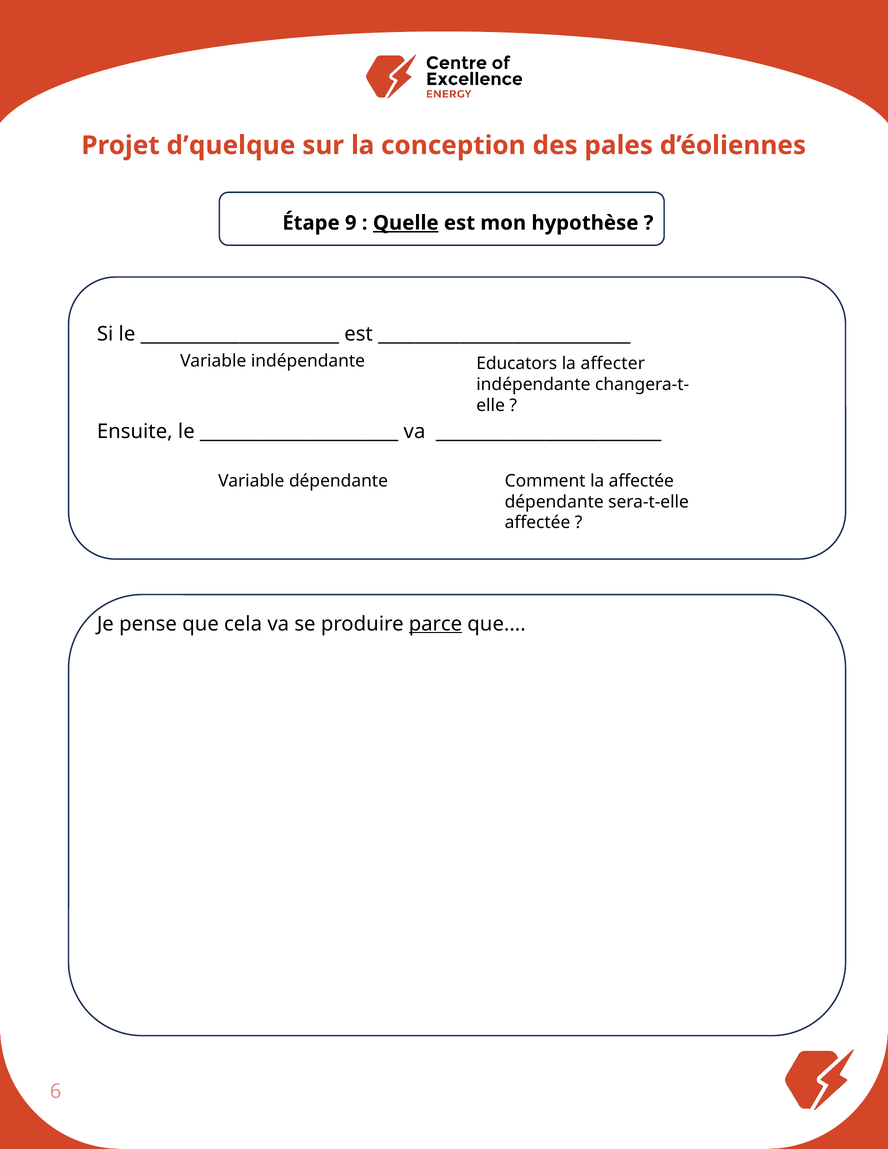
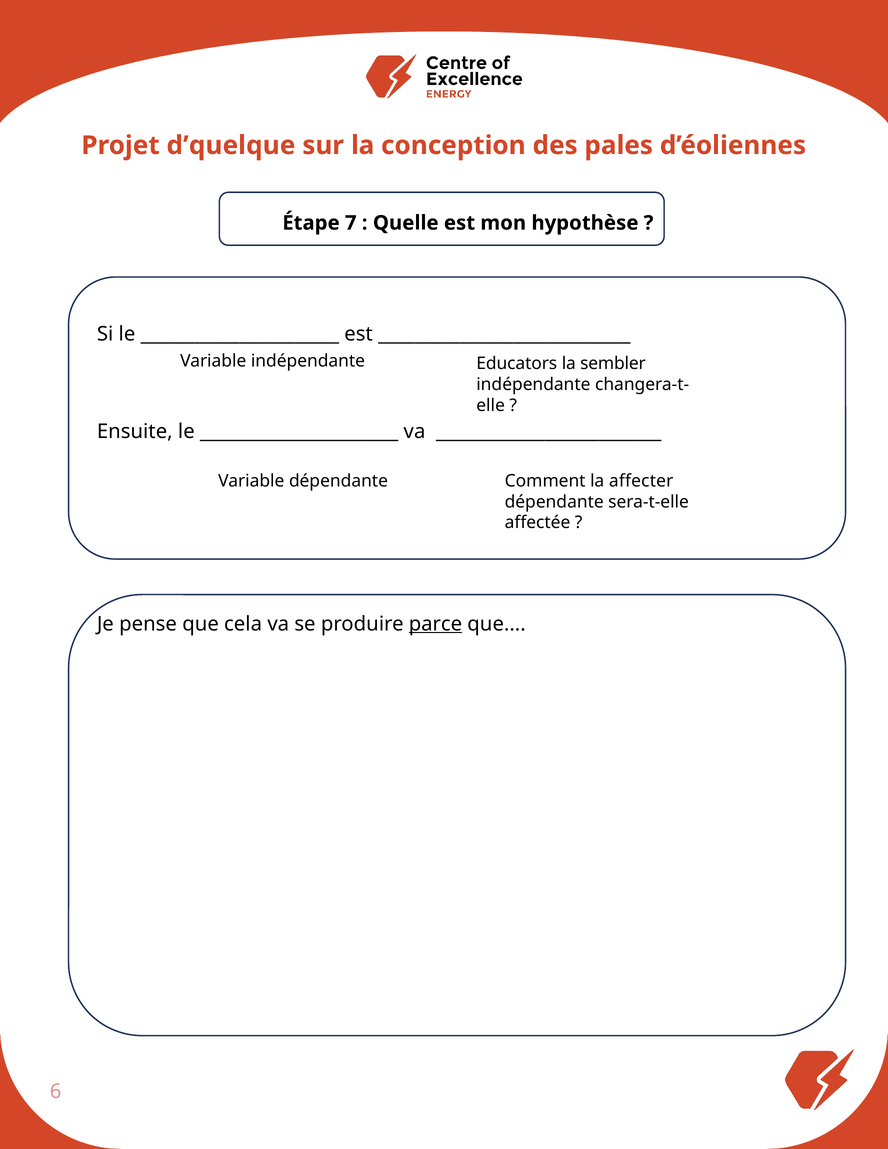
9: 9 -> 7 (351, 223)
Quelle underline: present -> none (406, 223)
affecter: affecter -> sembler (613, 364)
la affectée: affectée -> affecter (641, 481)
